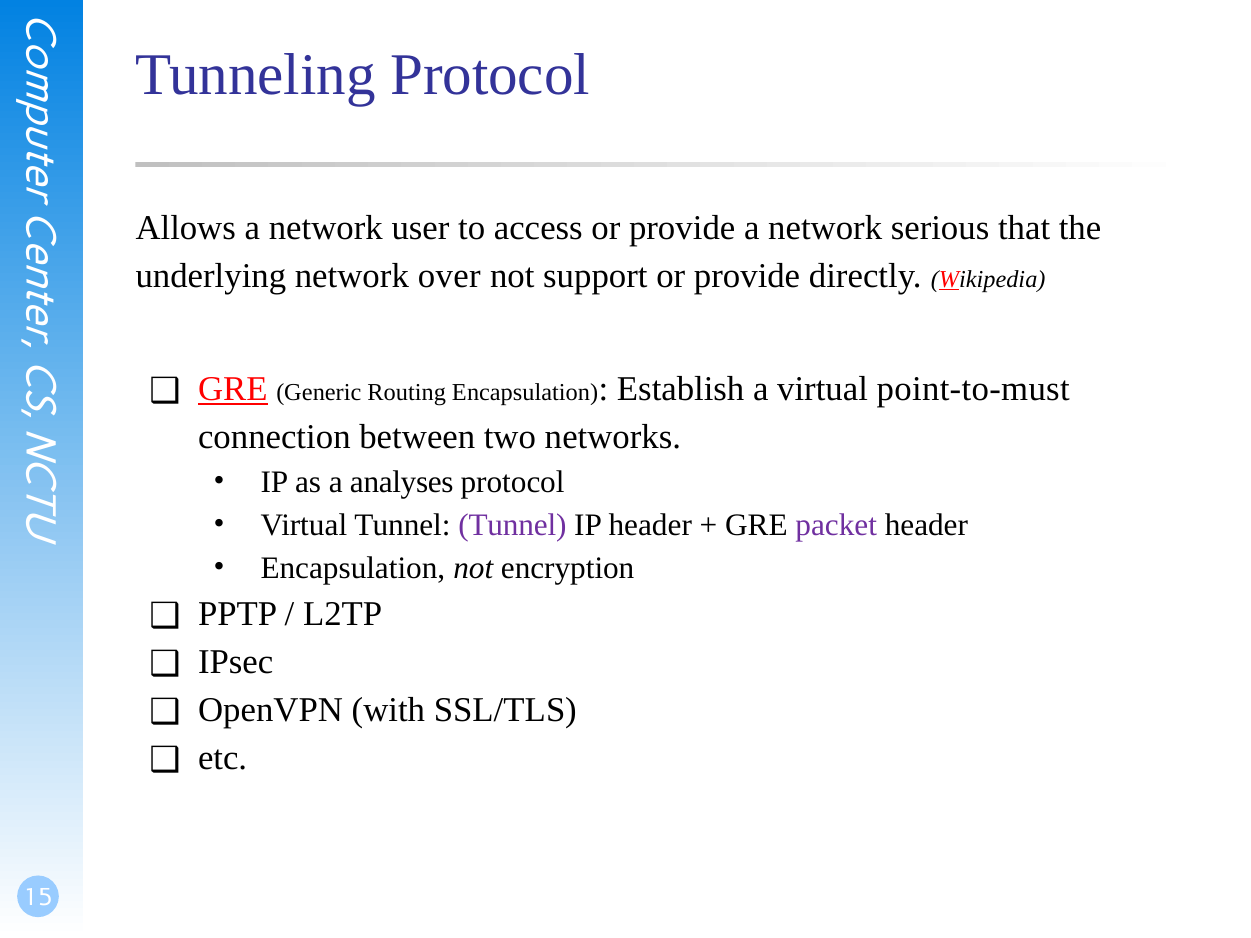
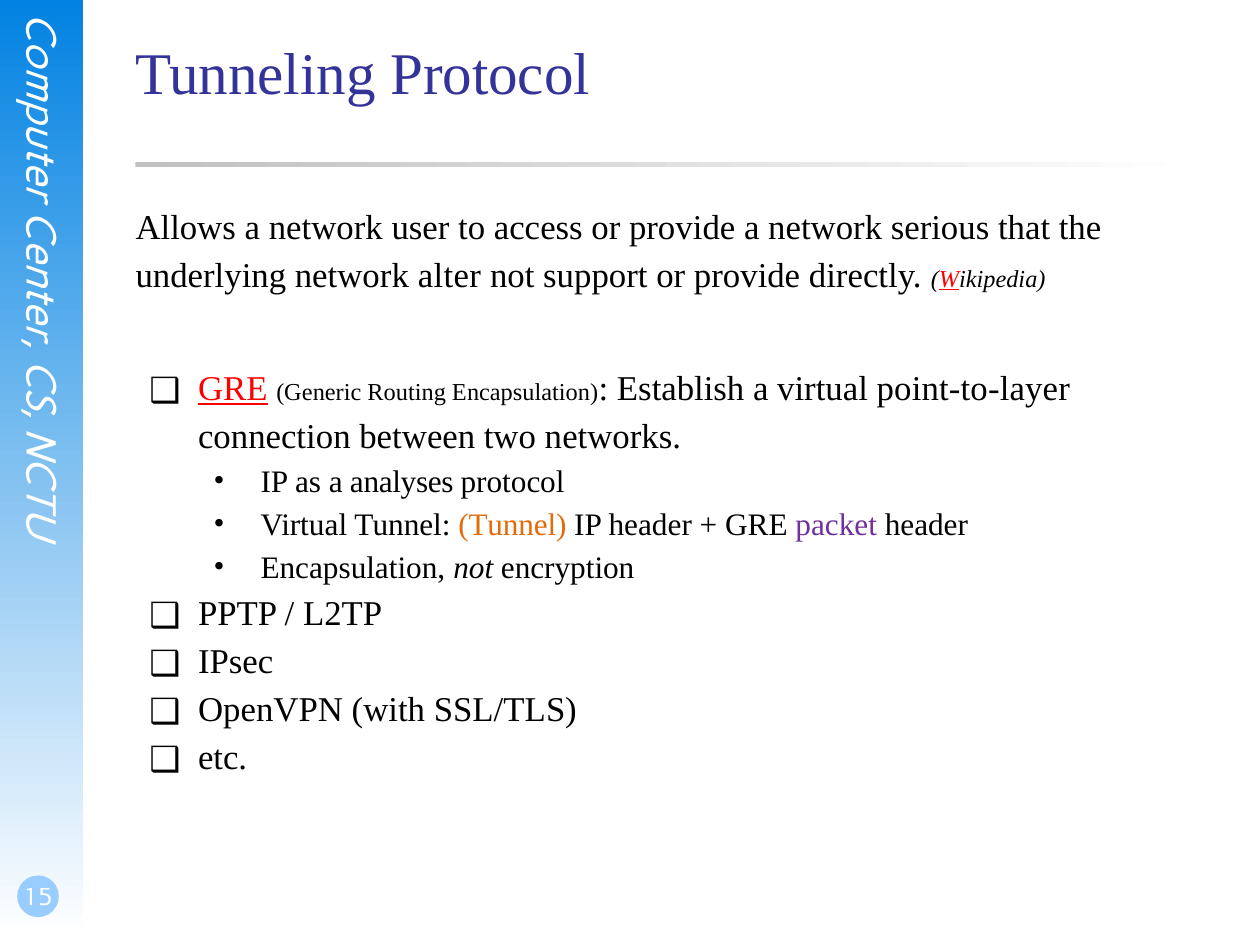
over: over -> alter (449, 276)
point-to-must: point-to-must -> point-to-layer (973, 389)
Tunnel colour: purple -> orange (512, 525)
